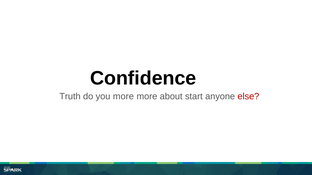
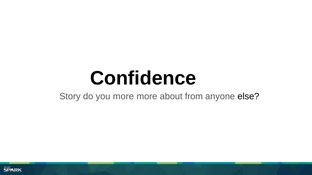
Truth: Truth -> Story (70, 97)
start: start -> from (194, 97)
else colour: red -> black (248, 97)
